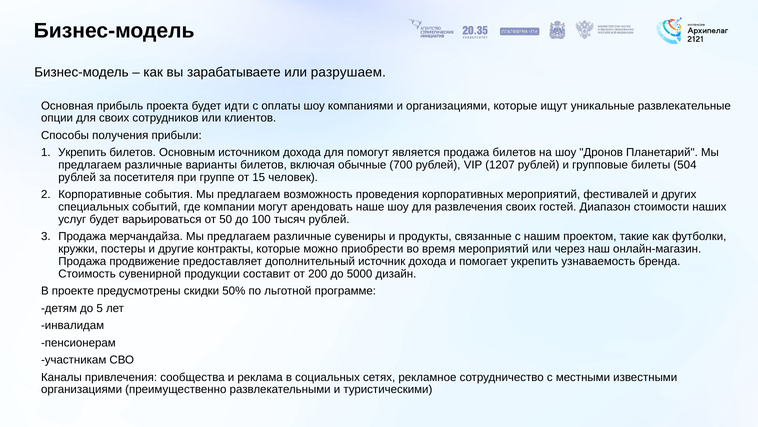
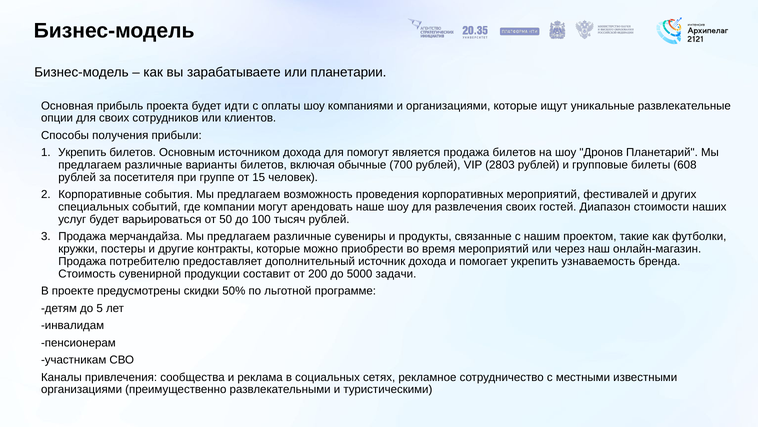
разрушаем: разрушаем -> планетарии (349, 72)
1207: 1207 -> 2803 (500, 165)
504: 504 -> 608 (685, 165)
продвижение: продвижение -> потребителю (145, 261)
дизайн: дизайн -> задачи (396, 274)
